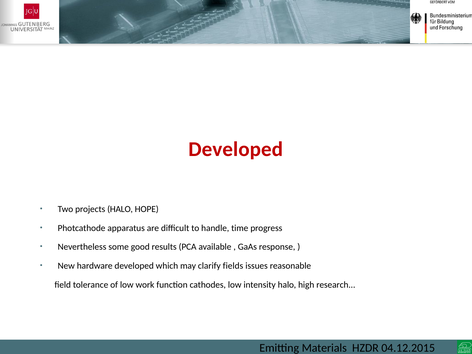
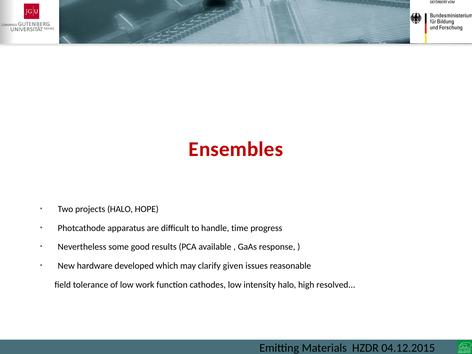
Developed: Developed -> Ensembles (236, 149)
fields: fields -> given (233, 266)
research: research -> resolved (336, 285)
